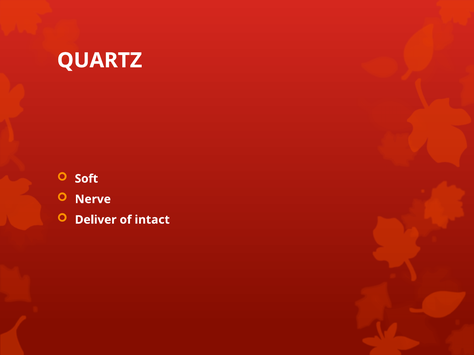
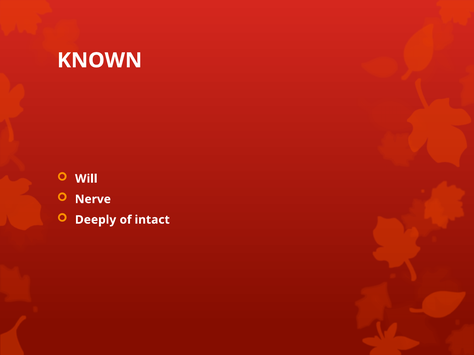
QUARTZ: QUARTZ -> KNOWN (100, 60)
Soft: Soft -> Will (86, 179)
Deliver: Deliver -> Deeply (96, 220)
